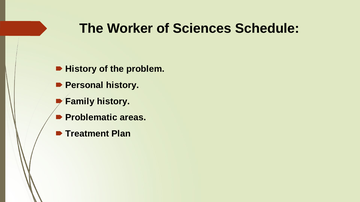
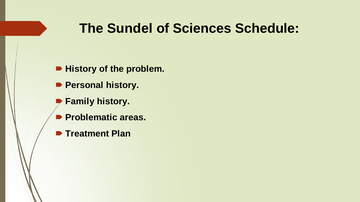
Worker: Worker -> Sundel (130, 29)
